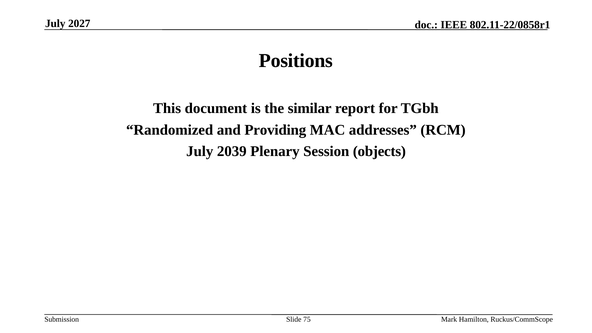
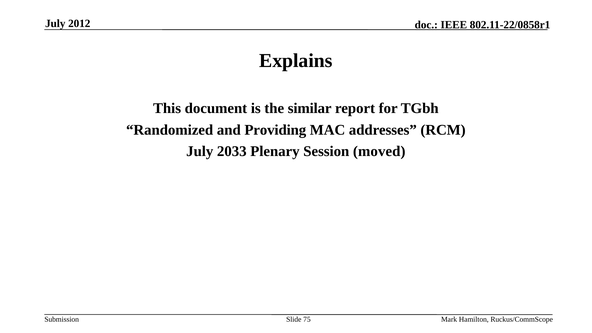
2027: 2027 -> 2012 (79, 24)
Positions: Positions -> Explains (296, 61)
2039: 2039 -> 2033 (232, 151)
objects: objects -> moved (379, 151)
